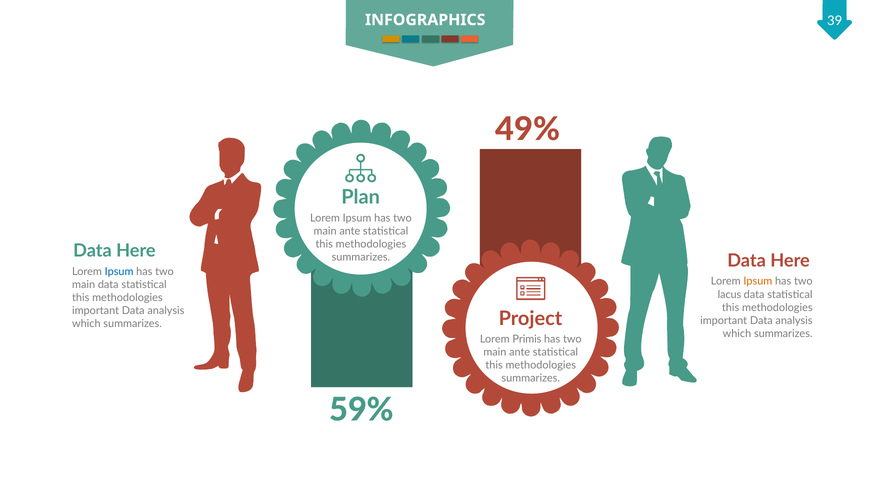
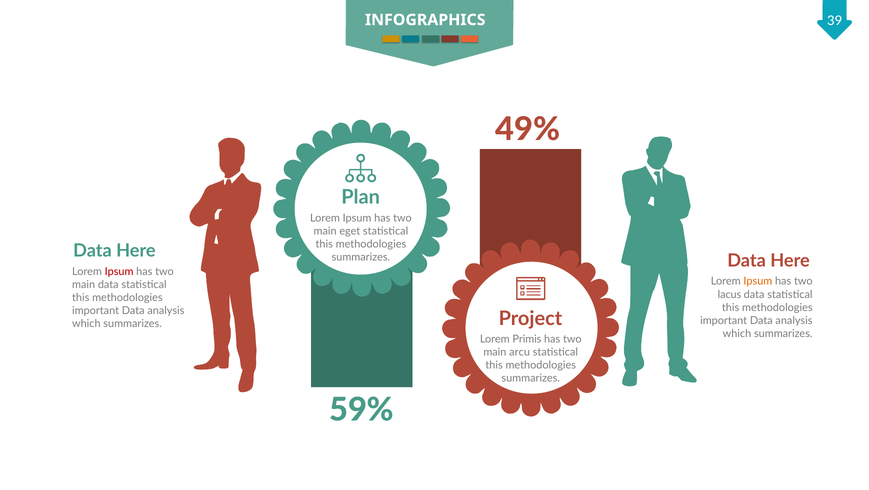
ante: ante -> eget (350, 231)
Ipsum colour: blue -> red (119, 271)
ante: ante -> arcu (520, 352)
